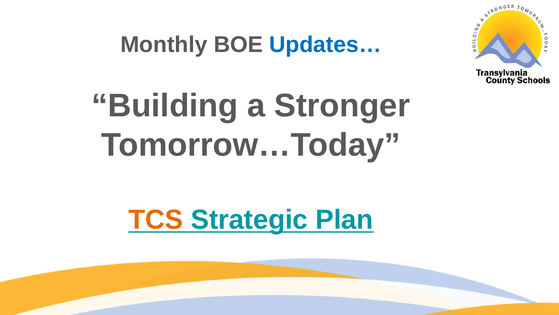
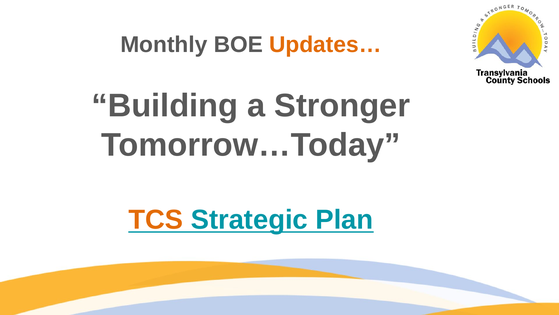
Updates… colour: blue -> orange (325, 45)
